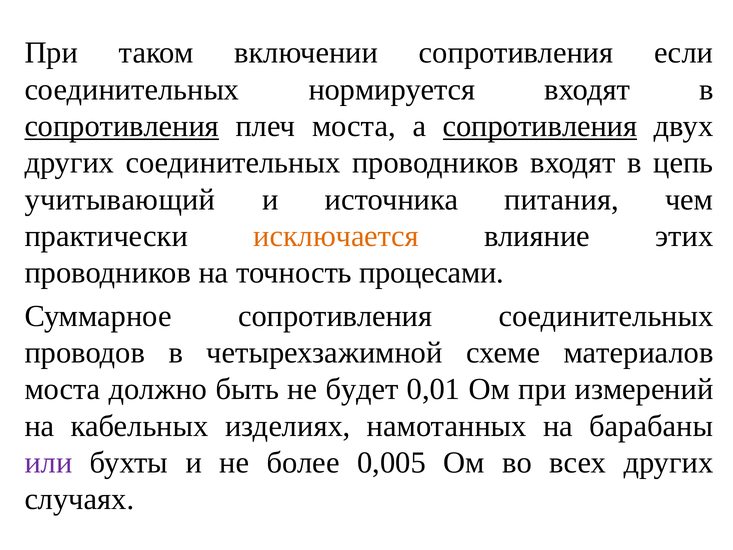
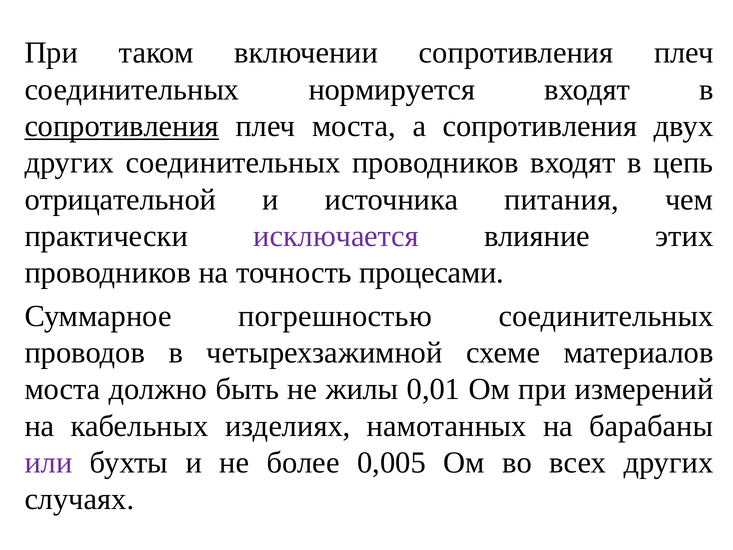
включении сопротивления если: если -> плеч (684, 53)
сопротивления underline: present -> none (540, 126)
учитывающий: учитывающий -> отрицательной (120, 199)
исключается colour: orange -> purple (336, 236)
Суммарное сопротивления: сопротивления -> погрешностью (335, 316)
будет: будет -> жилы (362, 389)
